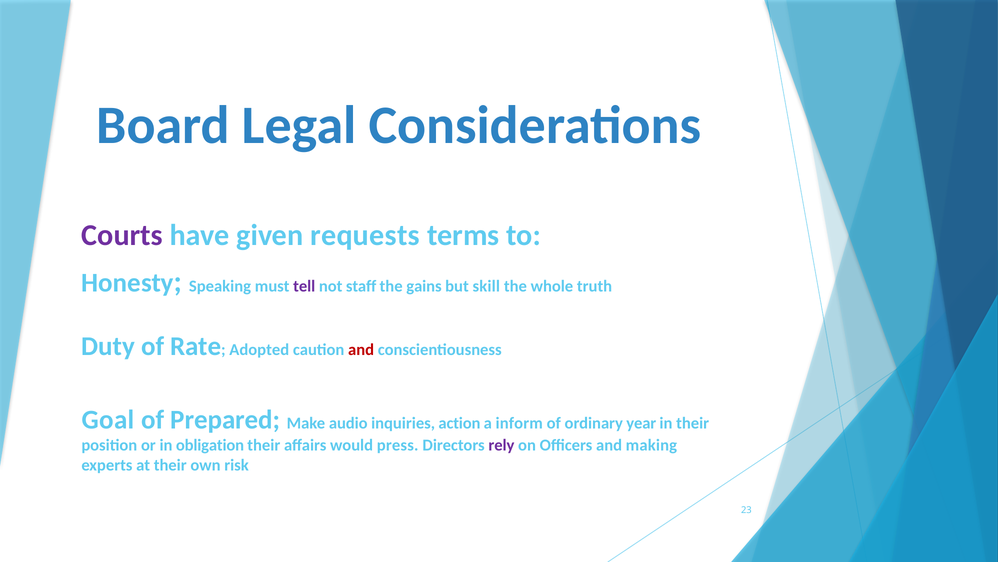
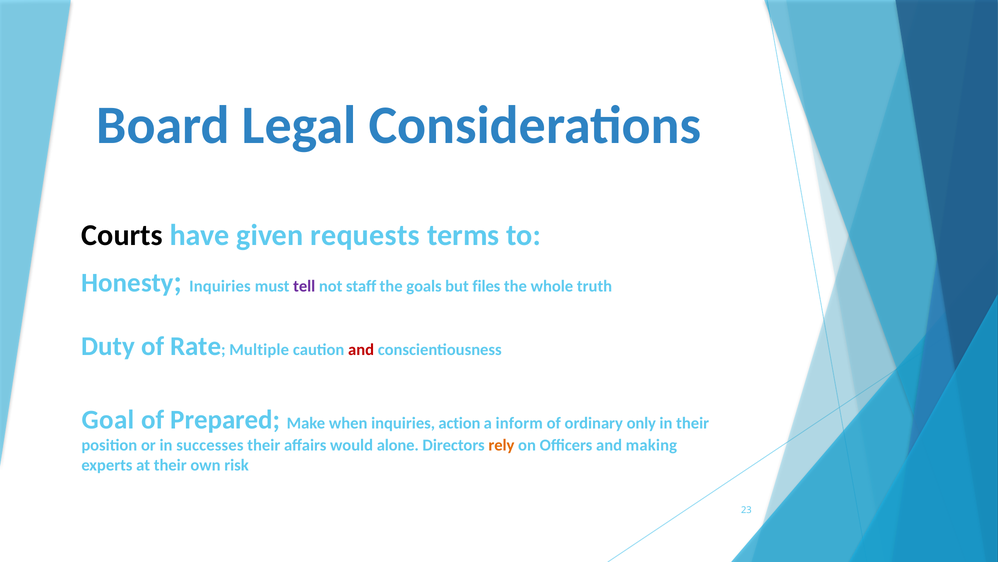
Courts colour: purple -> black (122, 235)
Speaking: Speaking -> Inquiries (220, 286)
gains: gains -> goals (424, 286)
skill: skill -> files (486, 286)
Adopted: Adopted -> Multiple (259, 349)
audio: audio -> when (348, 423)
year: year -> only (641, 423)
obligation: obligation -> successes (210, 445)
press: press -> alone (398, 445)
rely colour: purple -> orange (501, 445)
